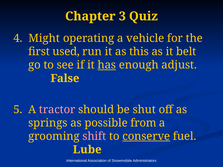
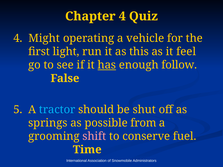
Chapter 3: 3 -> 4 (122, 16)
used: used -> light (66, 52)
belt: belt -> feel (186, 52)
adjust: adjust -> follow (179, 65)
tractor colour: pink -> light blue (57, 110)
conserve underline: present -> none (146, 136)
Lube: Lube -> Time (87, 150)
